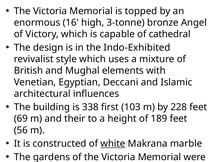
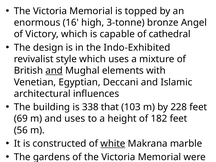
and underline: none -> present (54, 71)
first: first -> that (110, 107)
and their: their -> uses (75, 119)
189: 189 -> 182 (159, 119)
